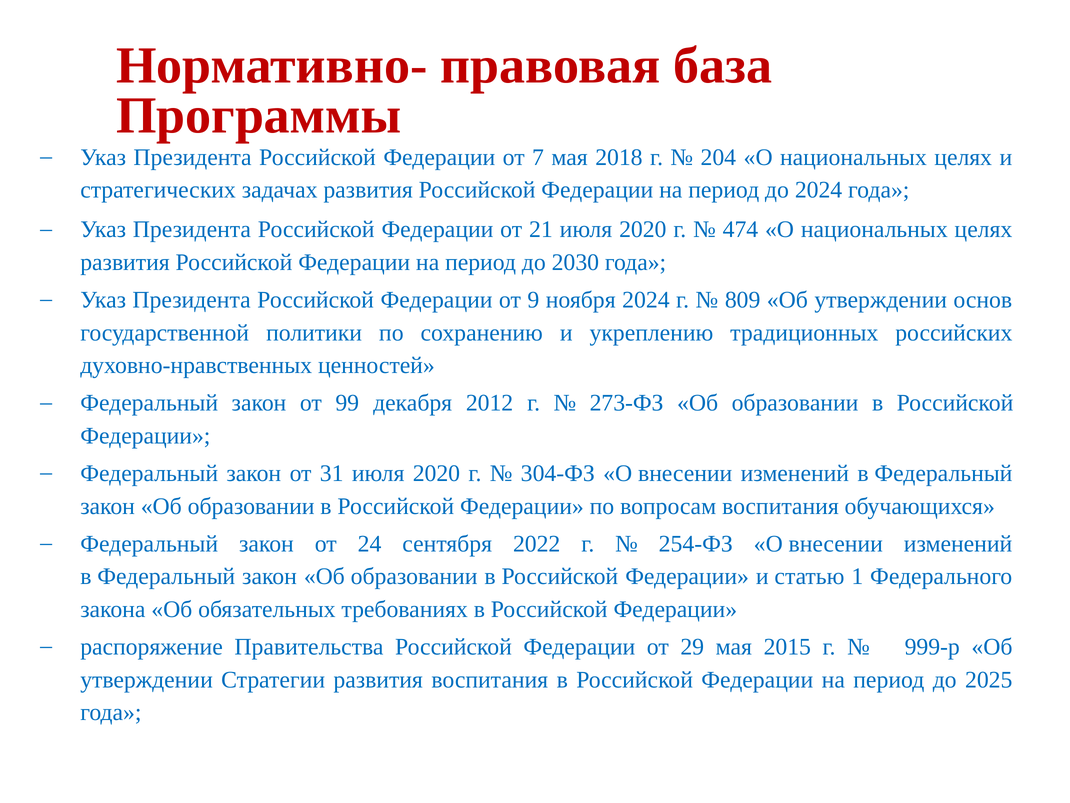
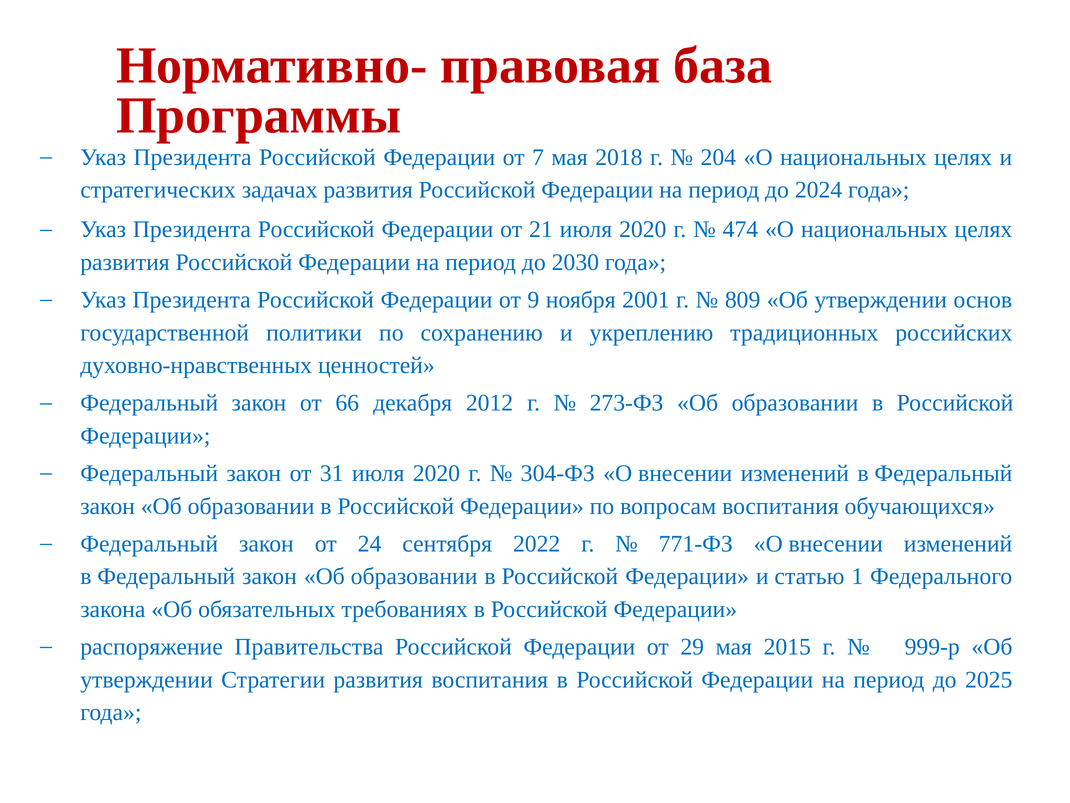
ноября 2024: 2024 -> 2001 (646, 300)
99: 99 -> 66 (347, 403)
254-ФЗ: 254-ФЗ -> 771-ФЗ (696, 544)
